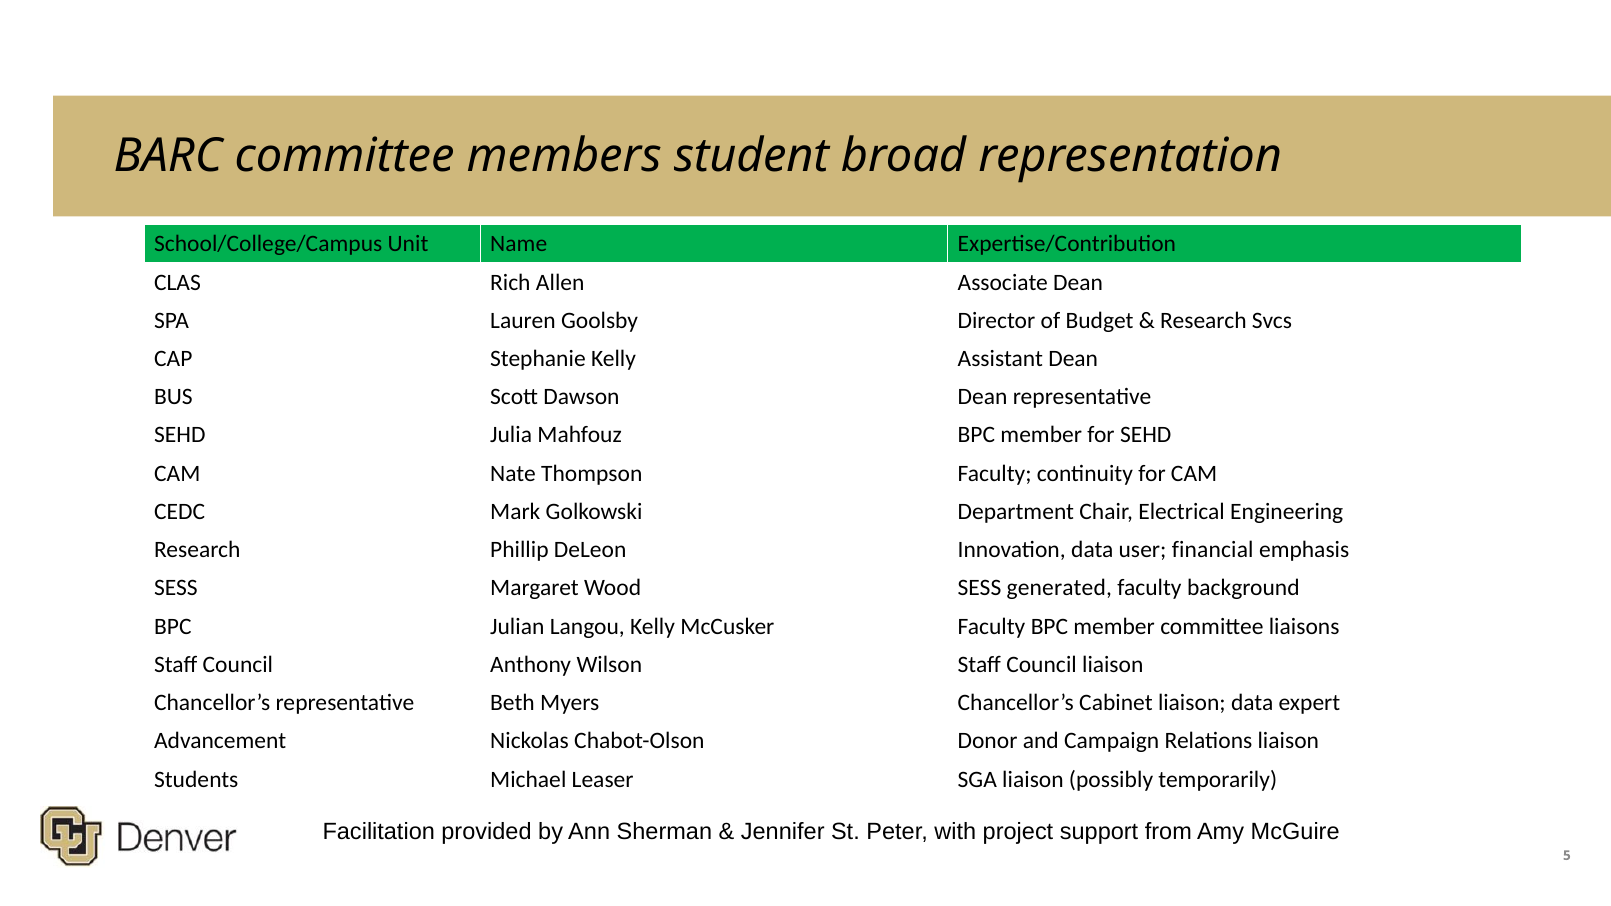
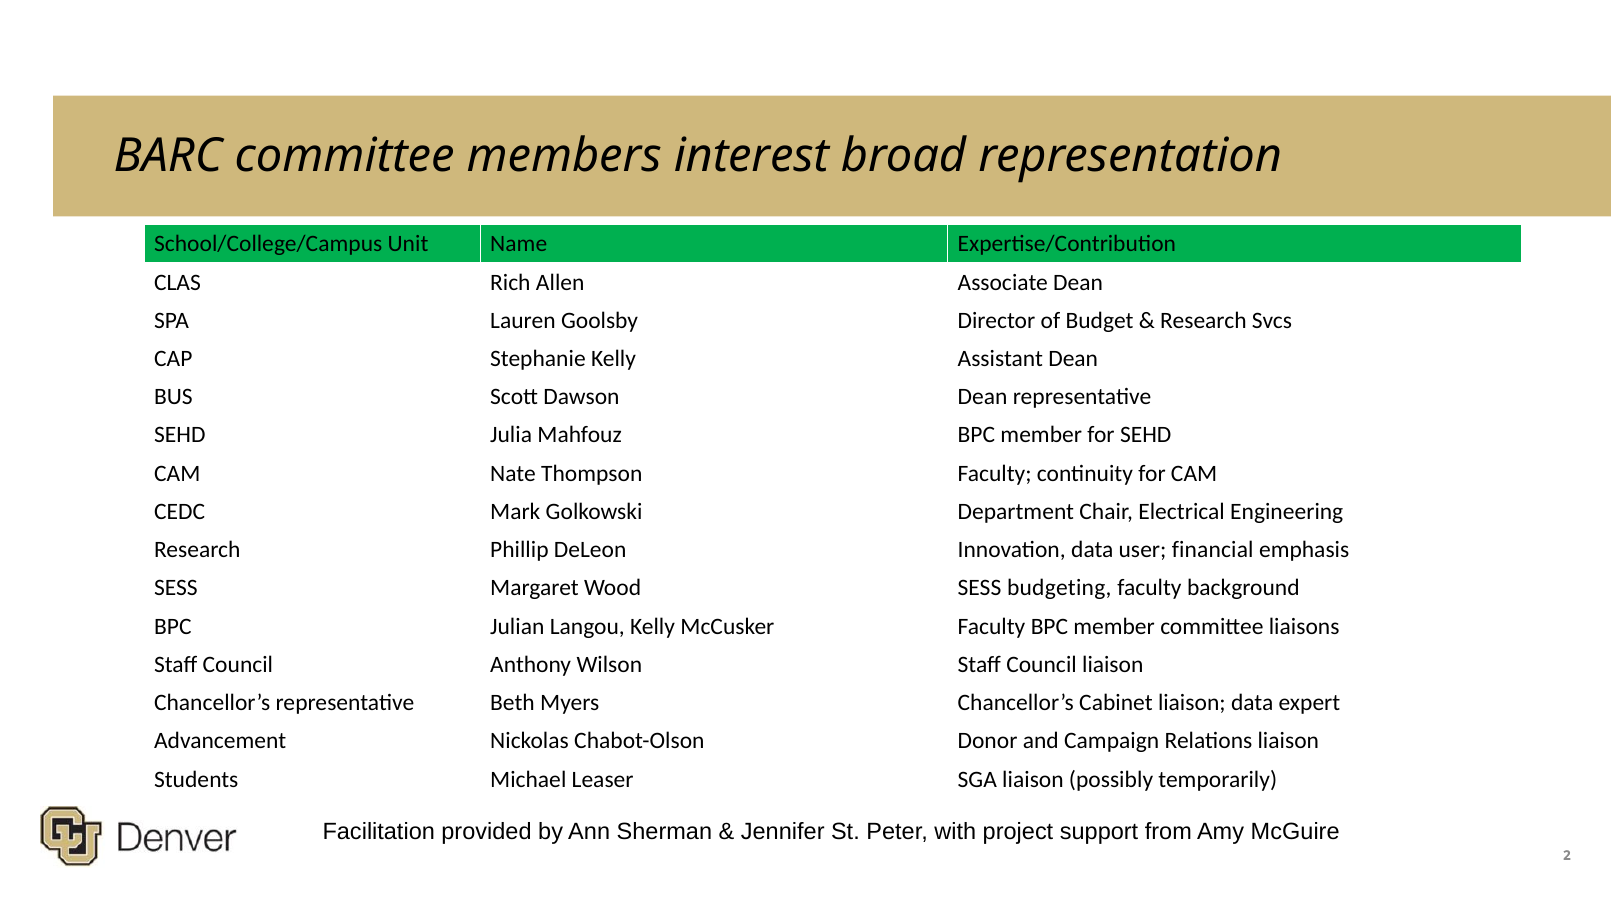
student: student -> interest (751, 156)
generated: generated -> budgeting (1059, 588)
5: 5 -> 2 (1567, 856)
